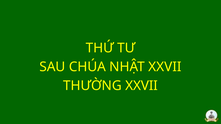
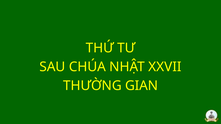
THƯỜNG XXVII: XXVII -> GIAN (142, 86)
